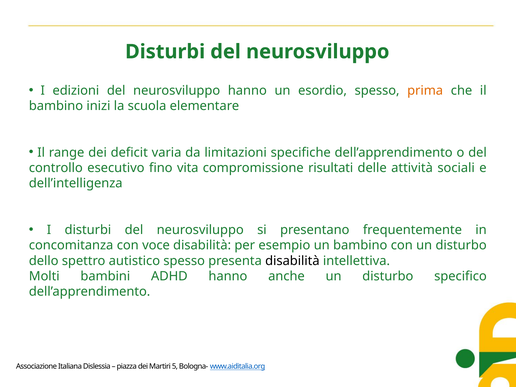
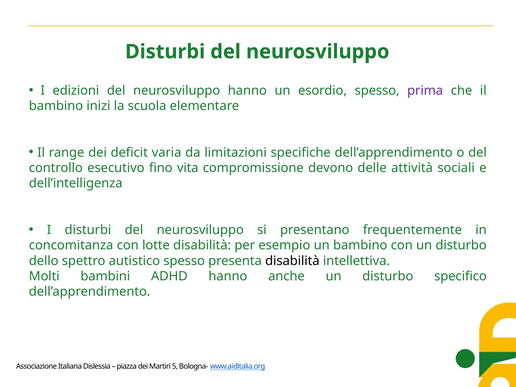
prima colour: orange -> purple (425, 90)
risultati: risultati -> devono (331, 168)
voce: voce -> lotte (156, 245)
